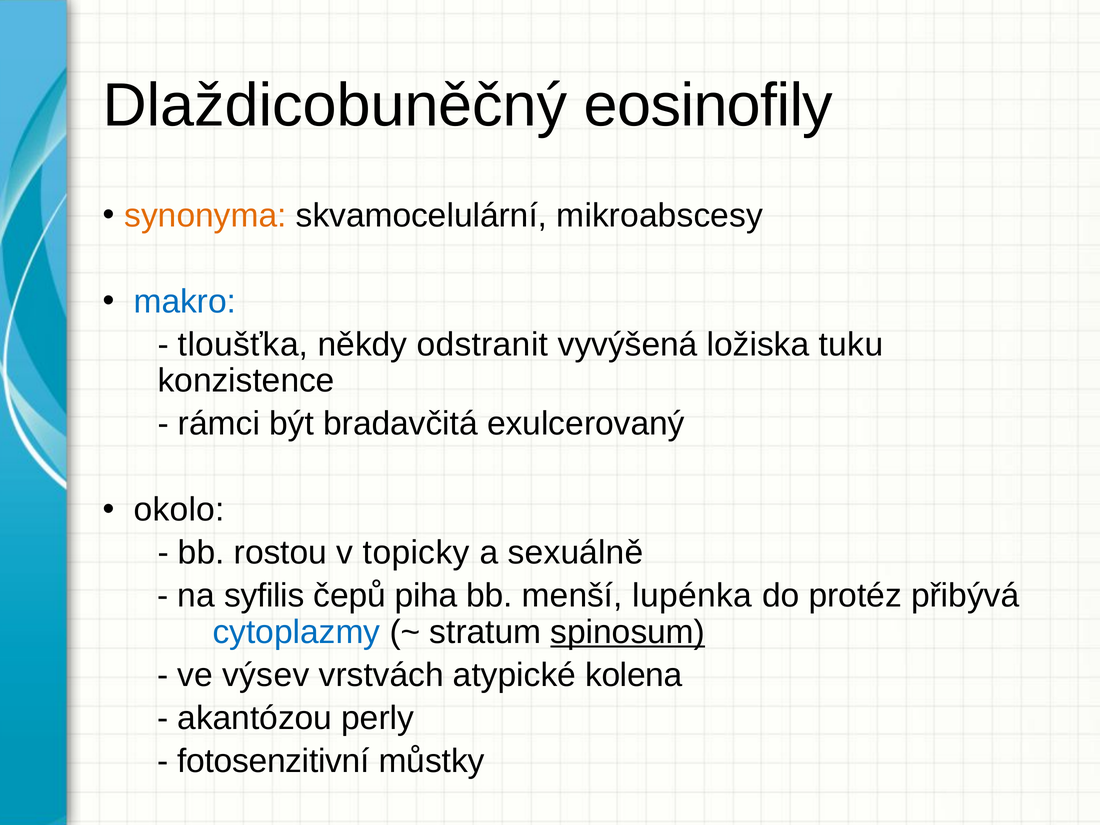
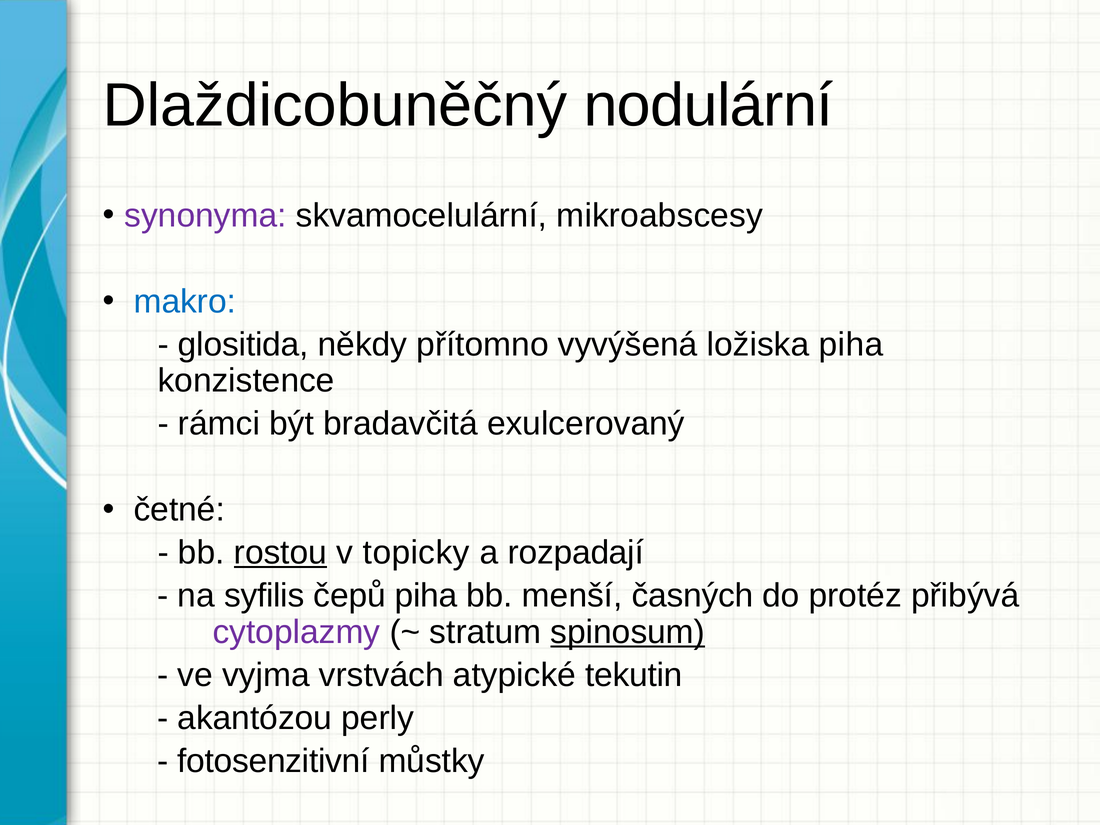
eosinofily: eosinofily -> nodulární (708, 105)
synonyma colour: orange -> purple (206, 215)
tloušťka: tloušťka -> glositida (243, 344)
odstranit: odstranit -> přítomno (483, 344)
ložiska tuku: tuku -> piha (851, 344)
okolo: okolo -> četné (179, 510)
rostou underline: none -> present (281, 553)
sexuálně: sexuálně -> rozpadají (576, 553)
lupénka: lupénka -> časných (693, 596)
cytoplazmy colour: blue -> purple (296, 632)
výsev: výsev -> vyjma (266, 675)
kolena: kolena -> tekutin (634, 675)
